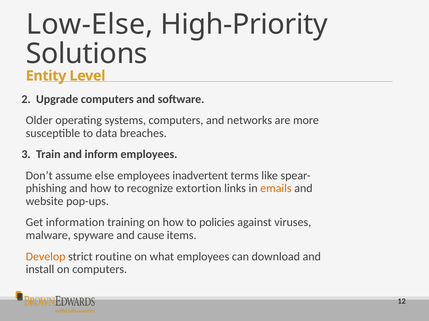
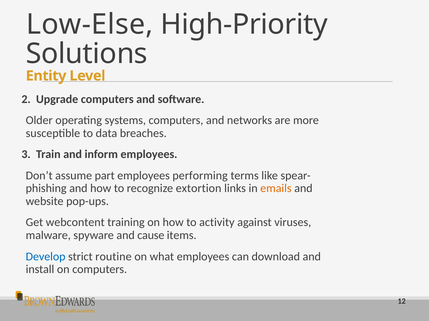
else: else -> part (105, 176)
inadvertent: inadvertent -> performing (200, 176)
information: information -> webcontent (75, 223)
policies: policies -> activity (217, 223)
Develop colour: orange -> blue (46, 257)
